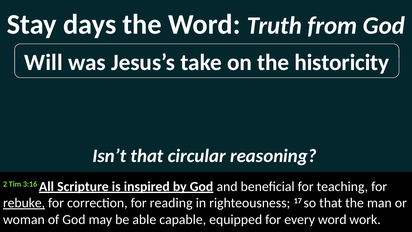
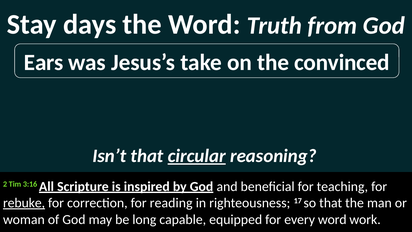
Will: Will -> Ears (44, 62)
historicity: historicity -> convinced (342, 62)
circular underline: none -> present (197, 156)
able: able -> long (144, 219)
